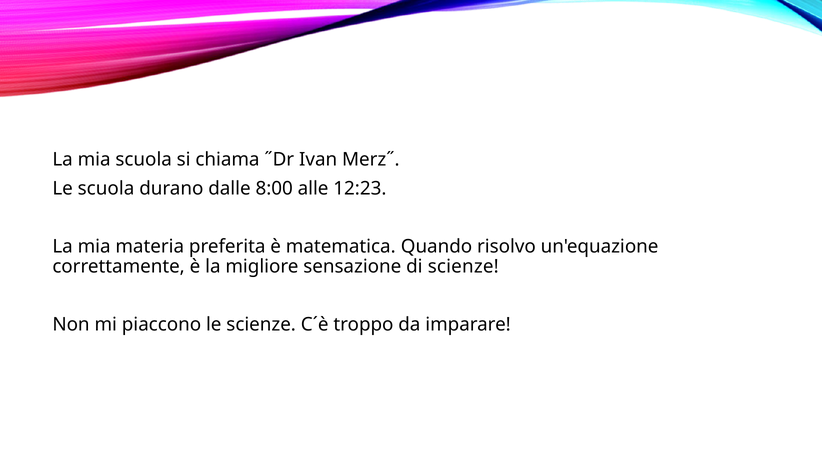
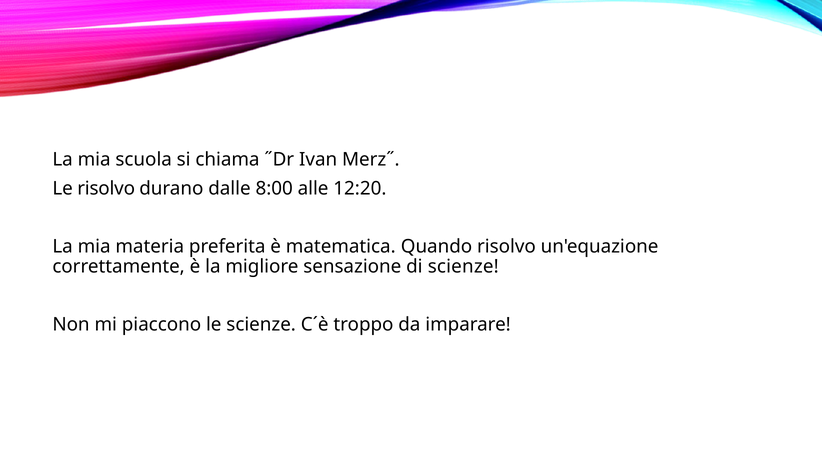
Le scuola: scuola -> risolvo (106, 188)
12:23: 12:23 -> 12:20 (360, 188)
